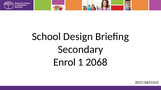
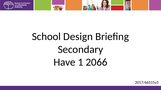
Enrol: Enrol -> Have (64, 63)
2068: 2068 -> 2066 (97, 63)
